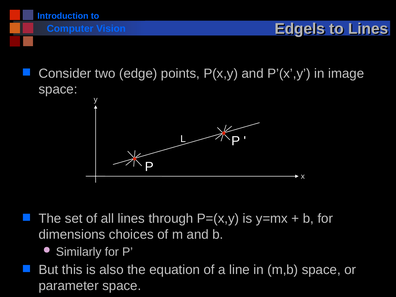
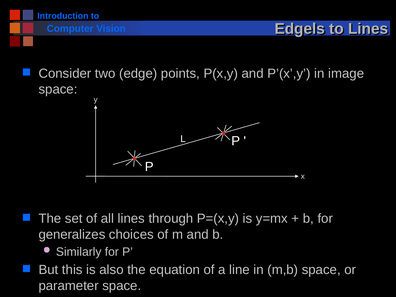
dimensions: dimensions -> generalizes (72, 234)
